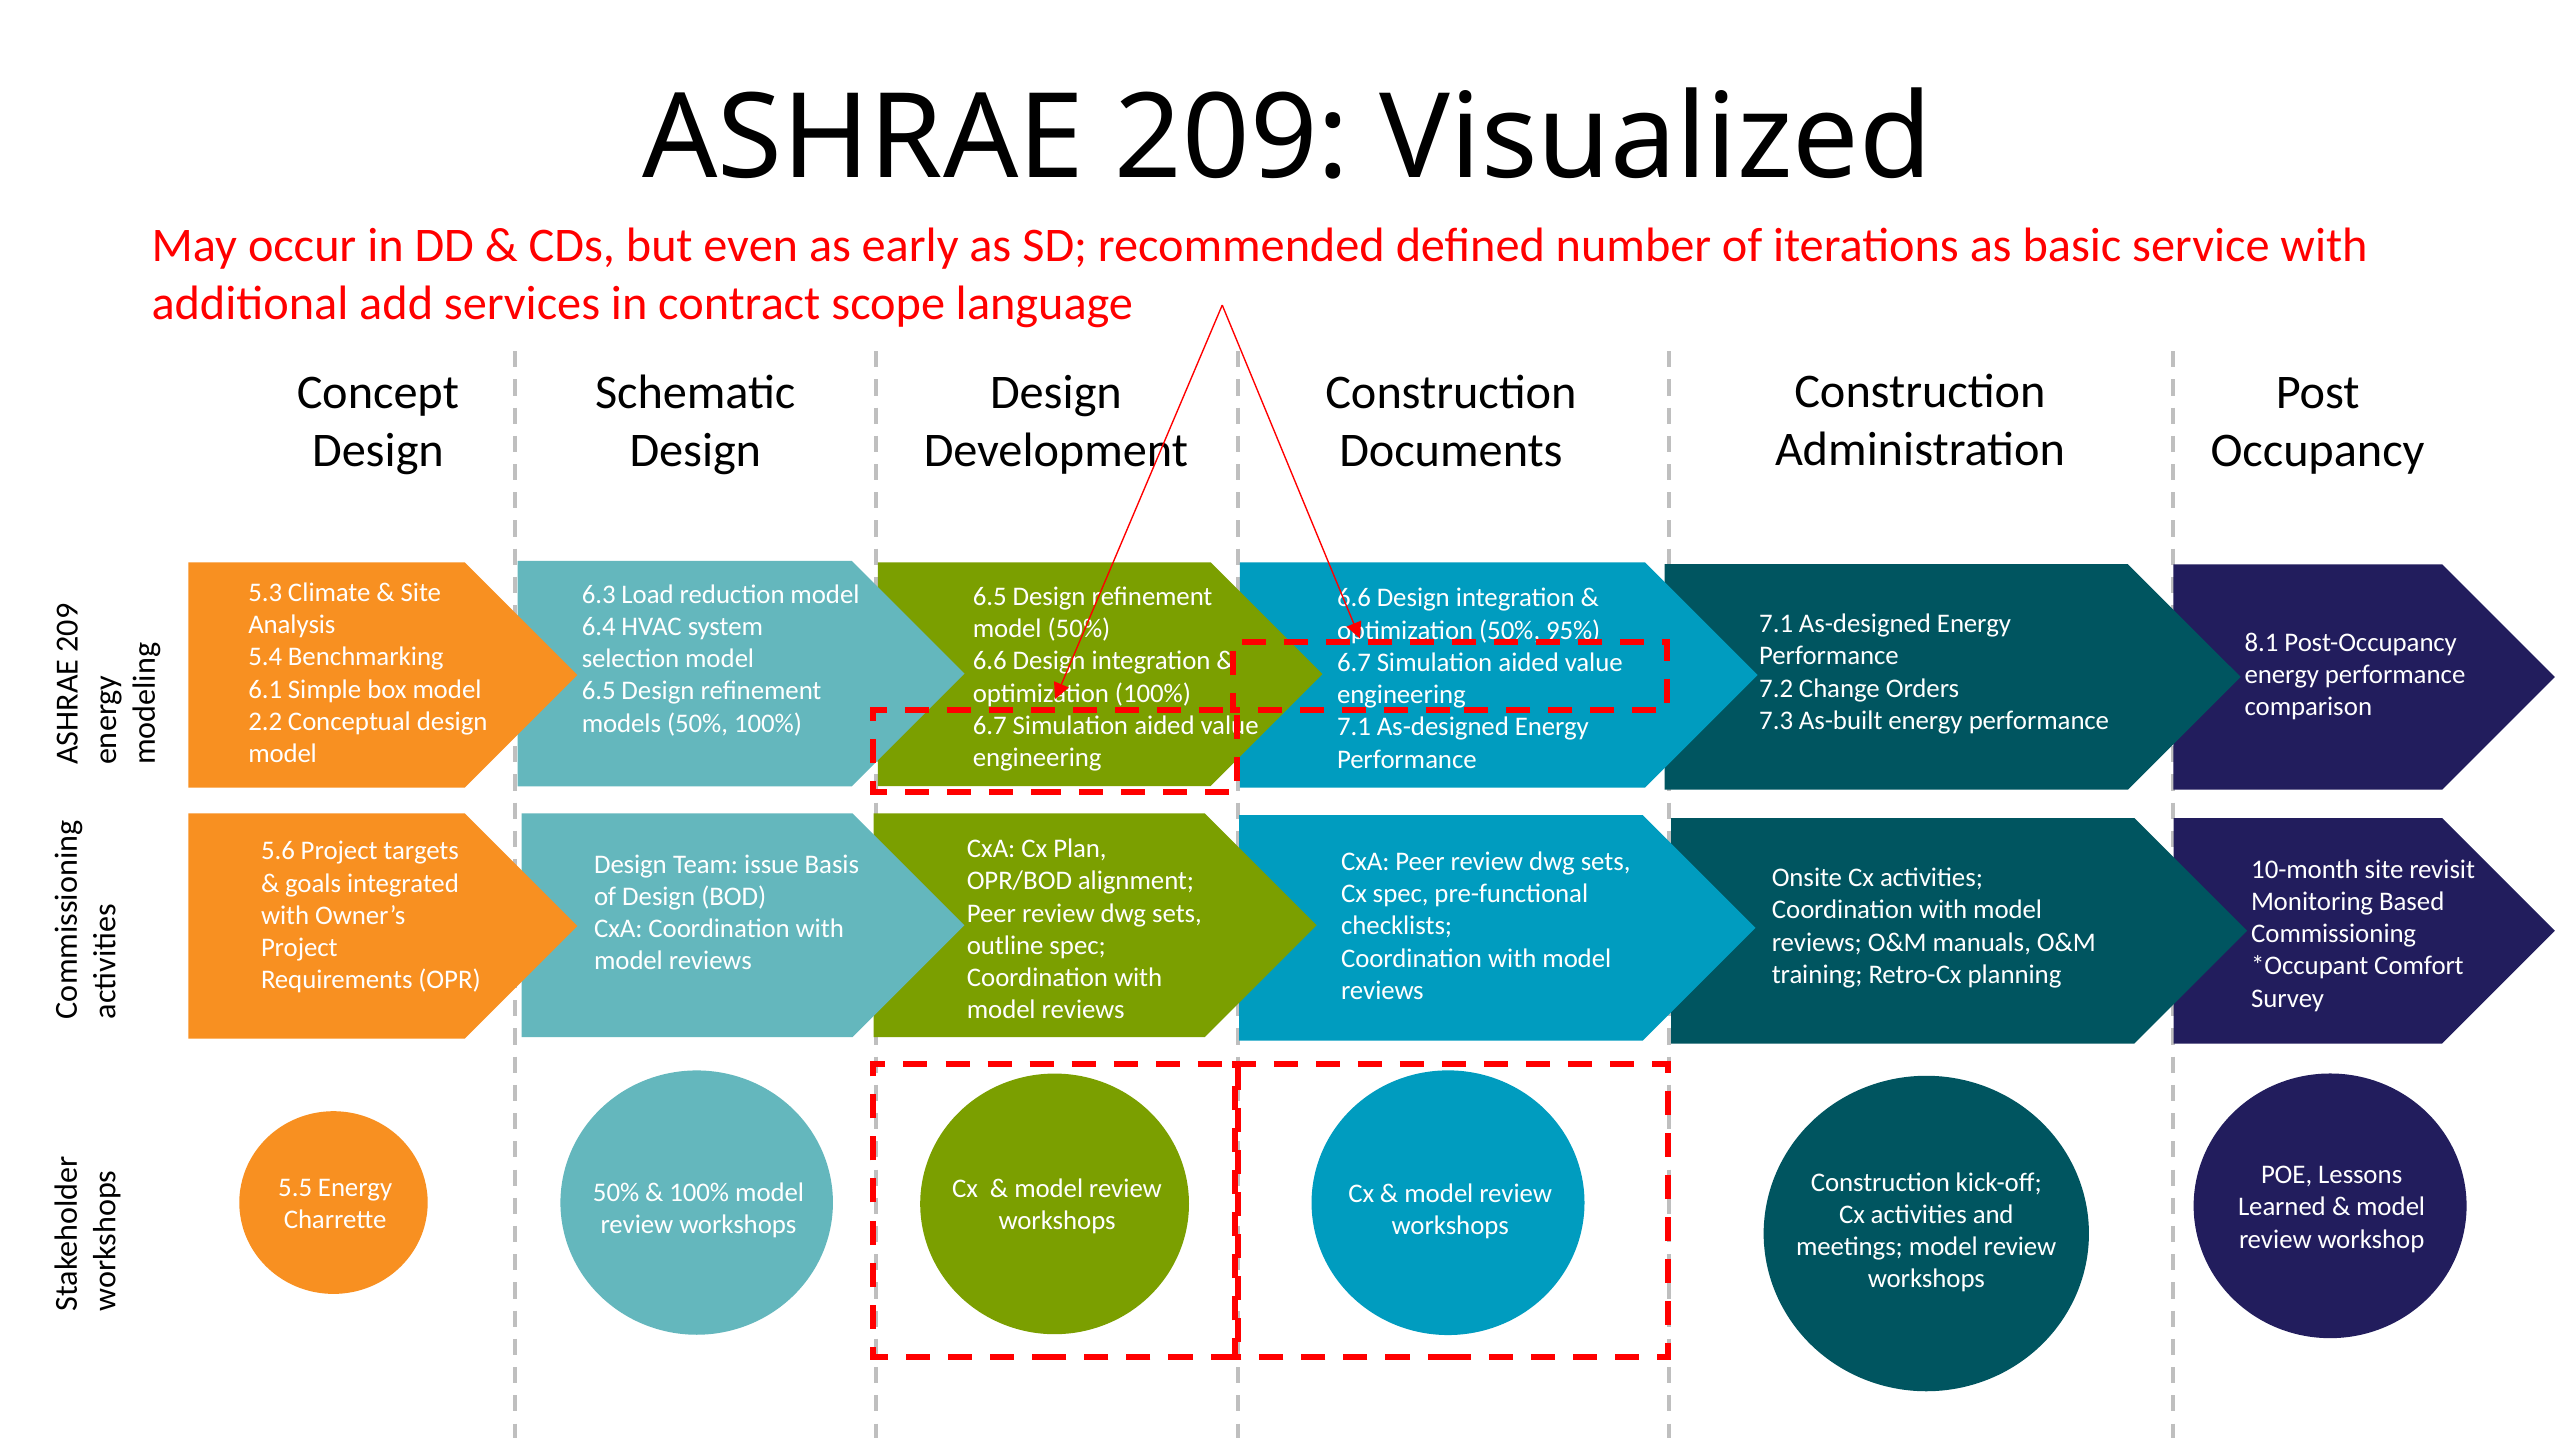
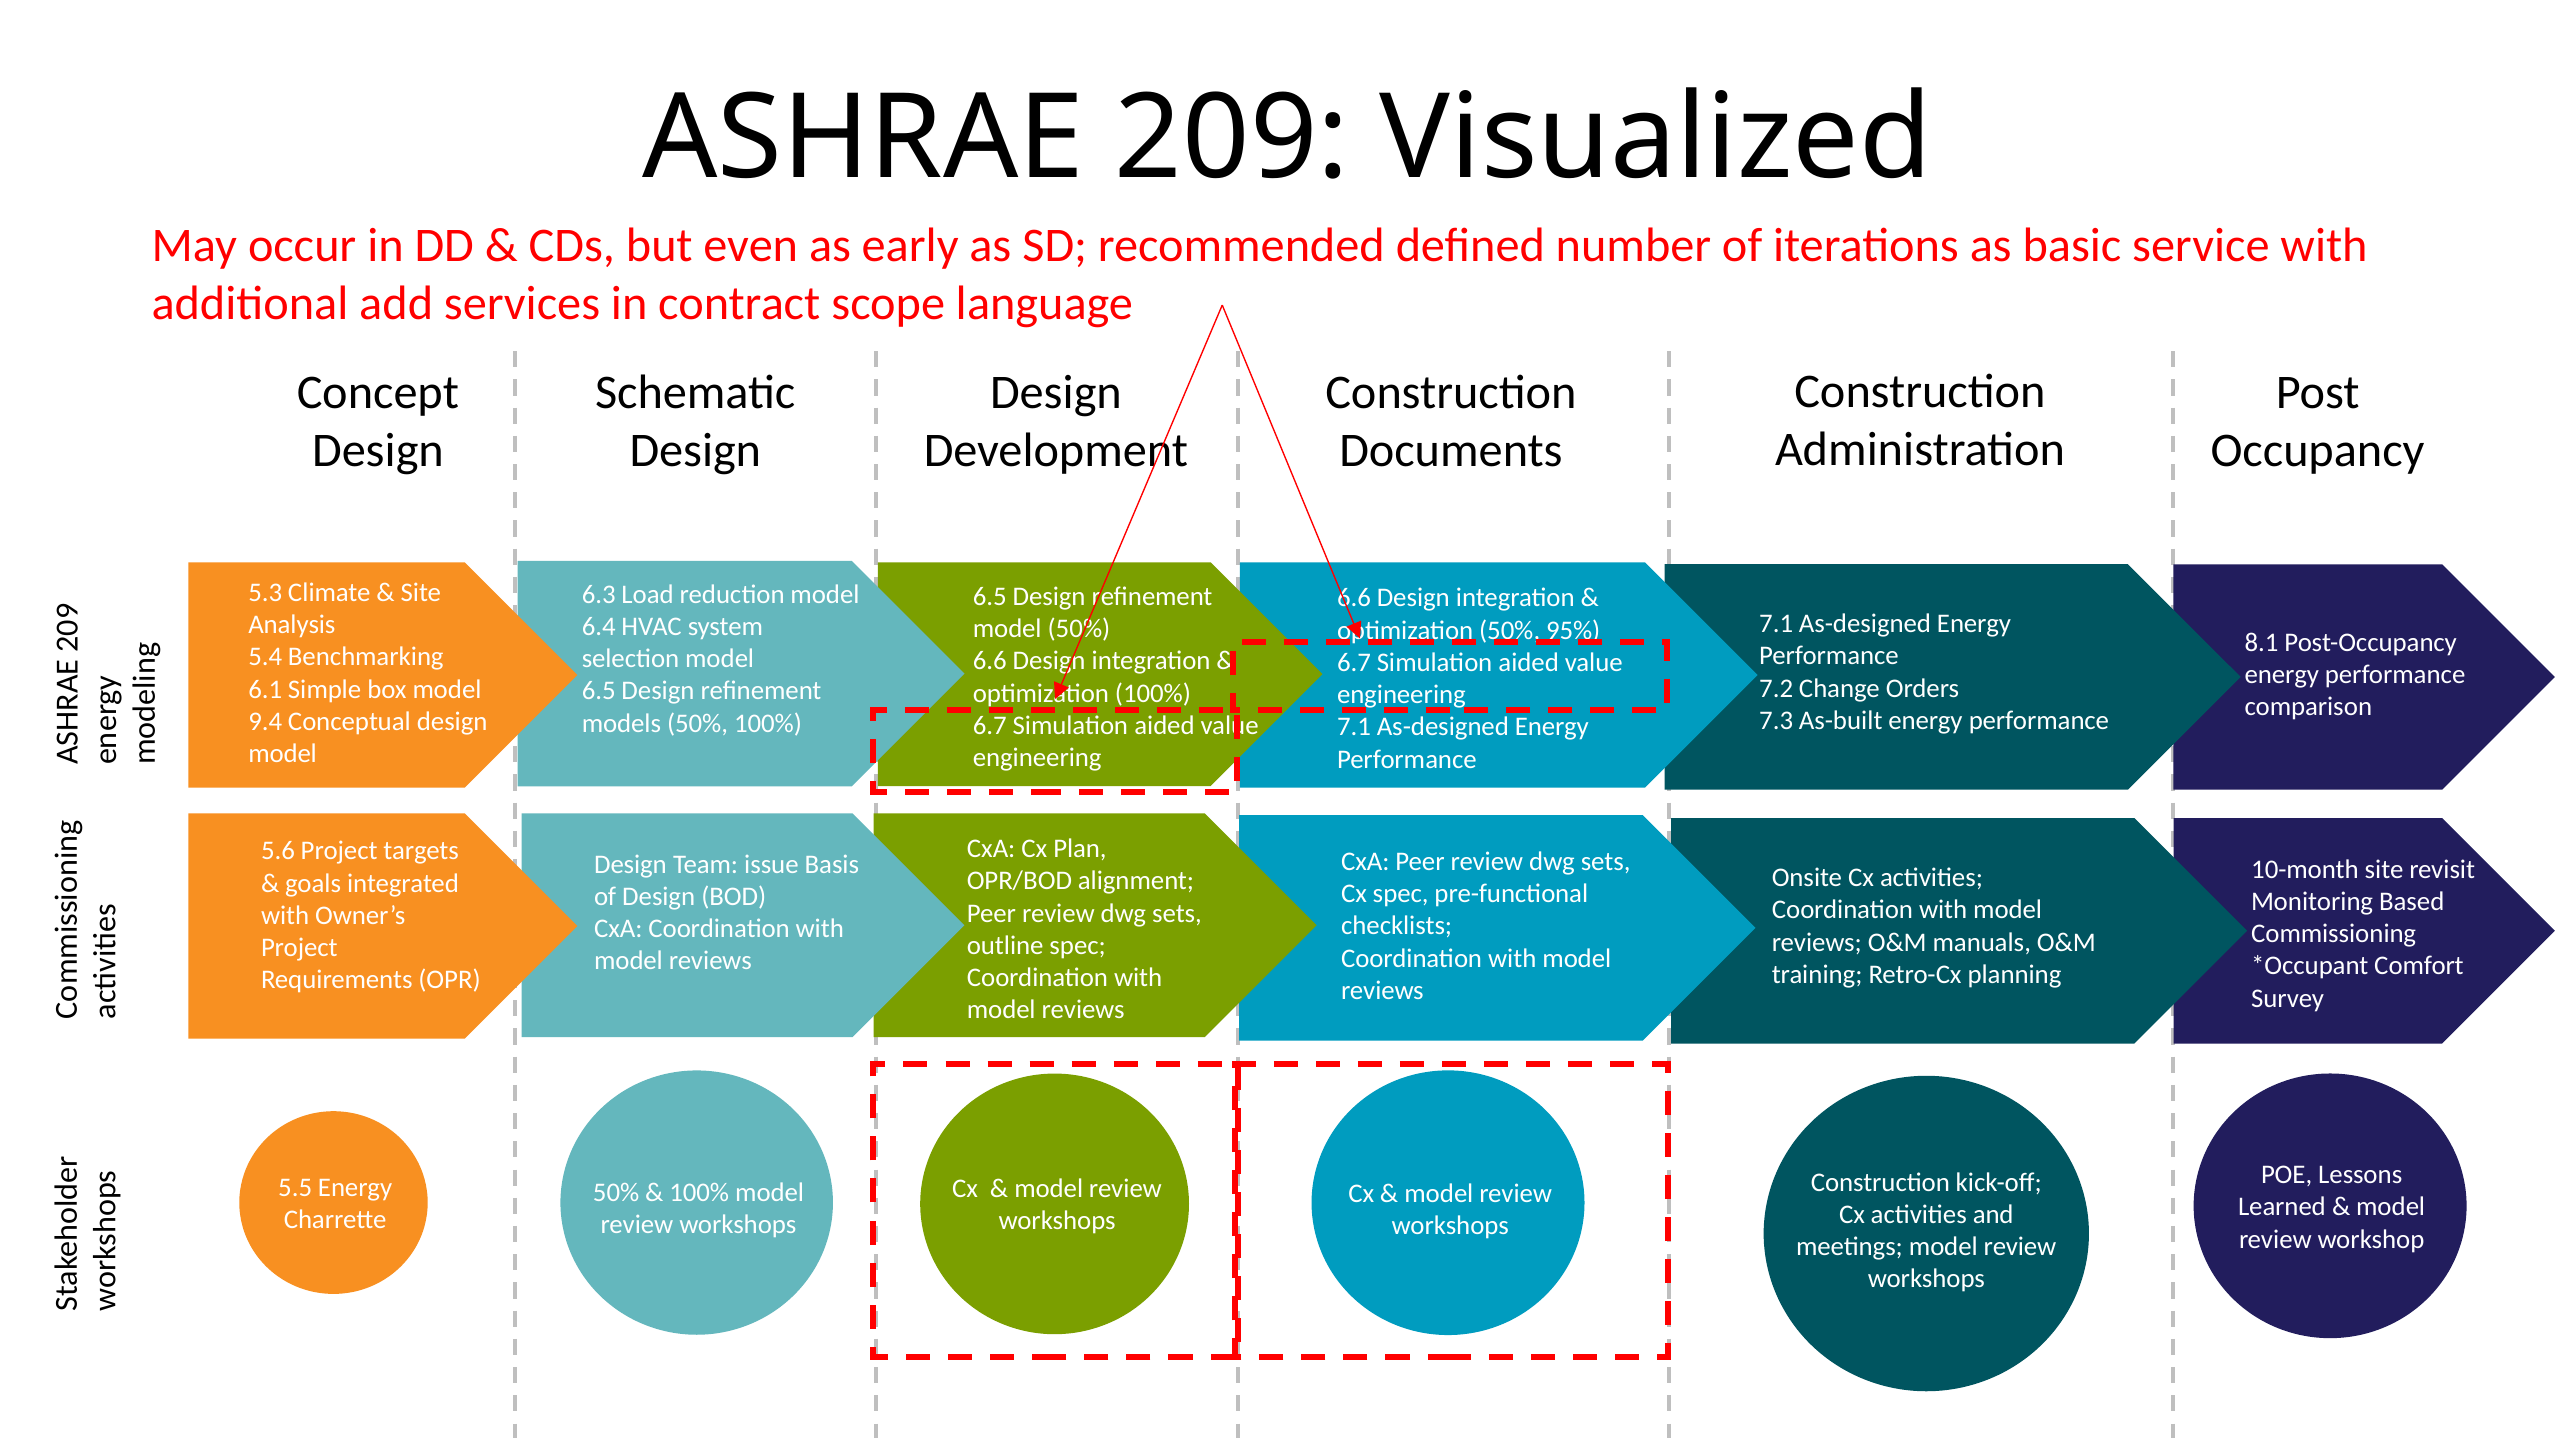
2.2: 2.2 -> 9.4 (265, 722)
